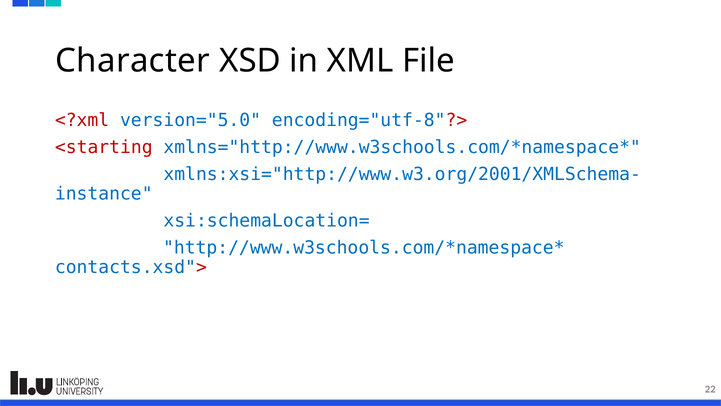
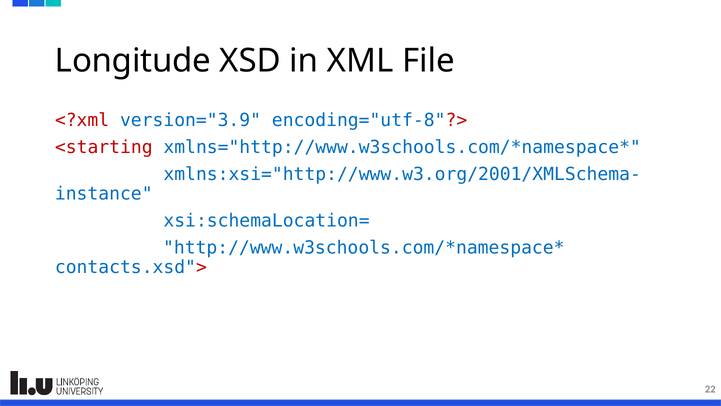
Character: Character -> Longitude (133, 61)
version="5.0: version="5.0 -> version="3.9 (191, 120)
